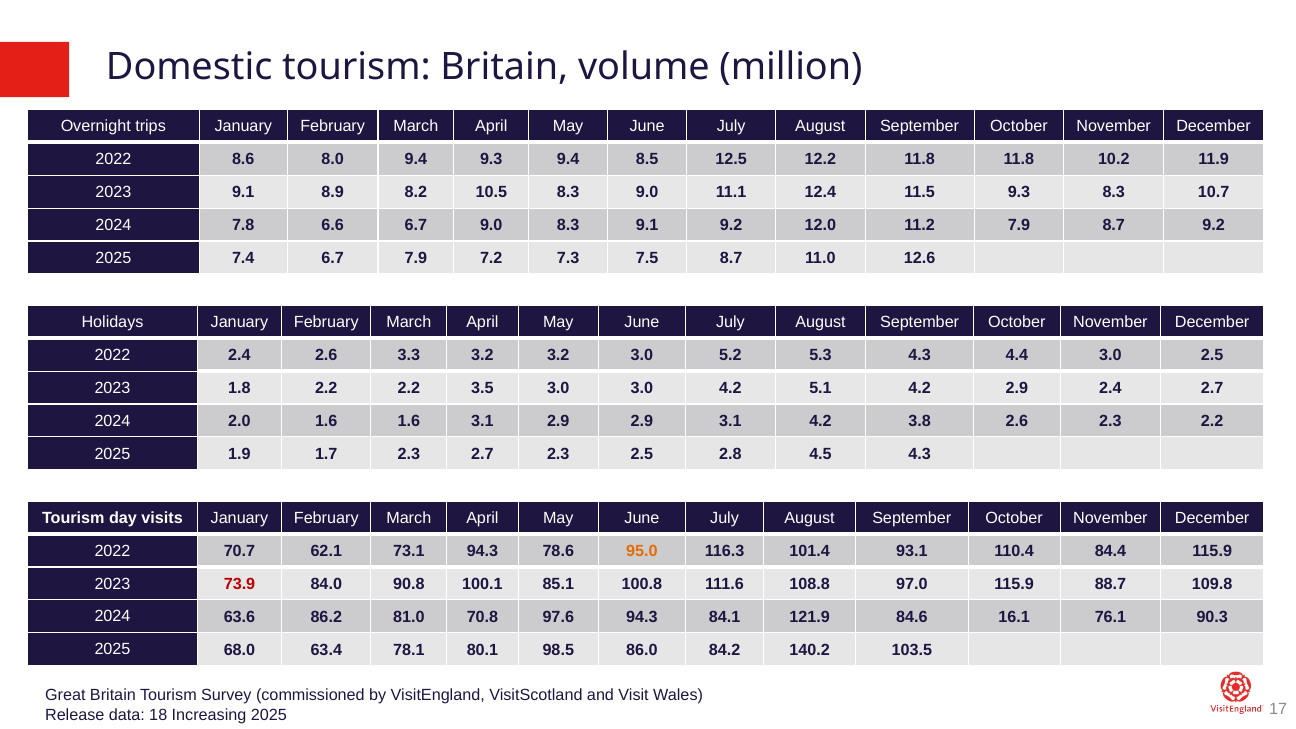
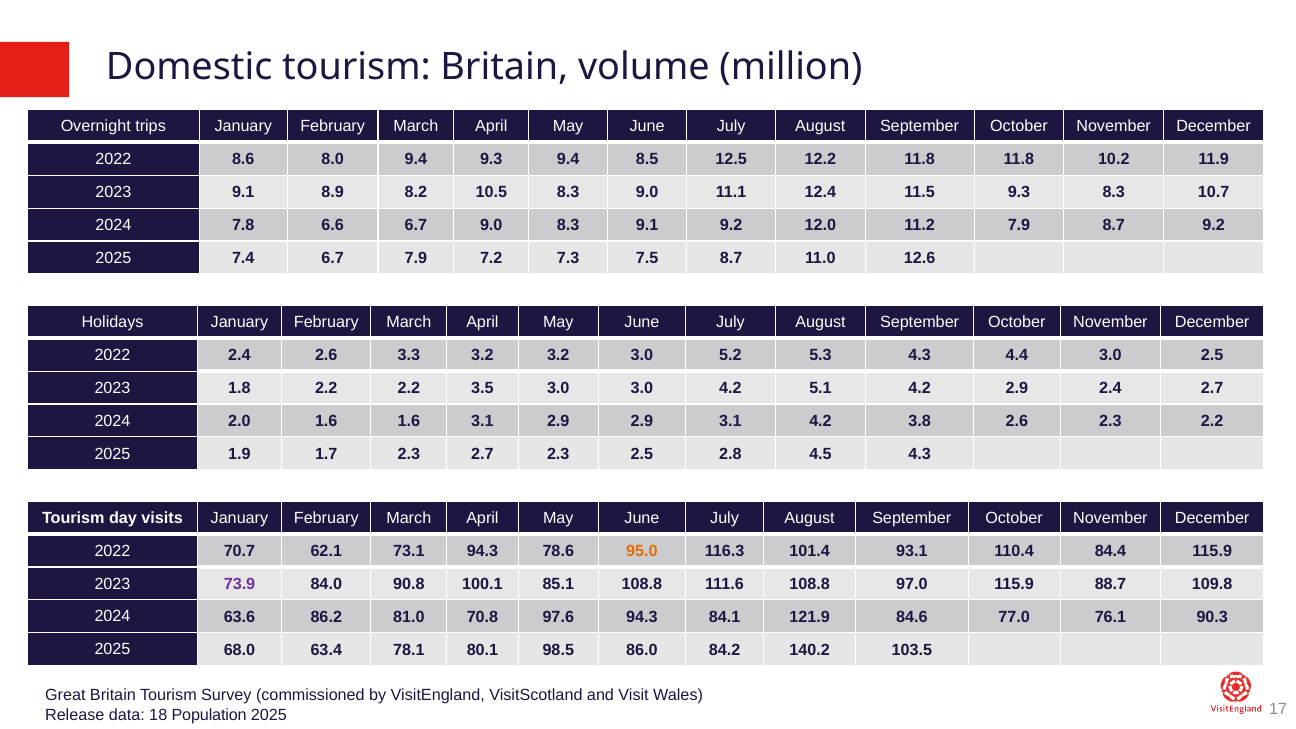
73.9 colour: red -> purple (240, 584)
85.1 100.8: 100.8 -> 108.8 (642, 584)
16.1: 16.1 -> 77.0 (1014, 617)
Increasing: Increasing -> Population (209, 715)
